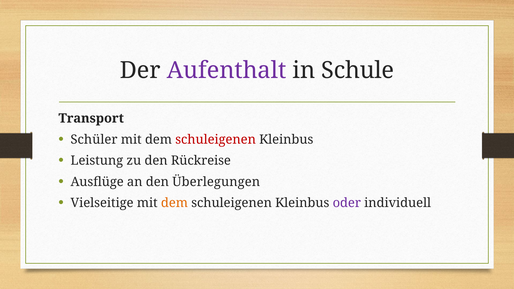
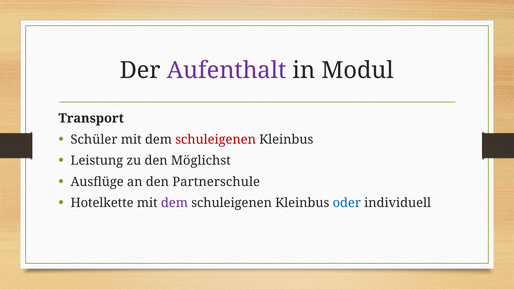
Schule: Schule -> Modul (358, 71)
Rückreise: Rückreise -> Möglichst (201, 161)
Überlegungen: Überlegungen -> Partnerschule (216, 182)
Vielseitige: Vielseitige -> Hotelkette (102, 203)
dem colour: orange -> purple (174, 203)
oder colour: purple -> blue (347, 203)
